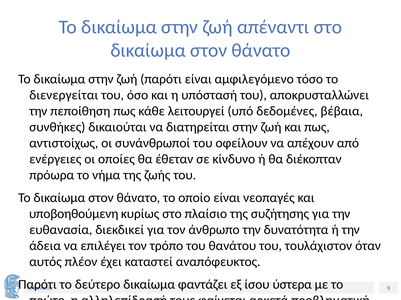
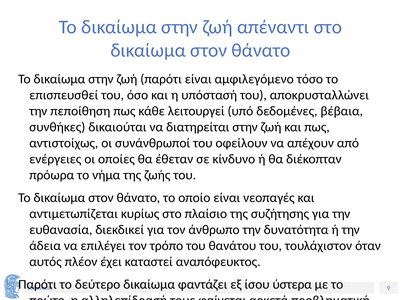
διενεργείται: διενεργείται -> επισπευσθεί (64, 95)
υποβοηθούμενη: υποβοηθούμενη -> αντιμετωπίζεται (74, 214)
